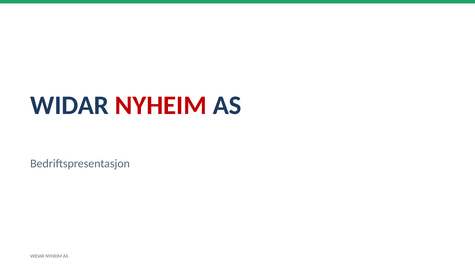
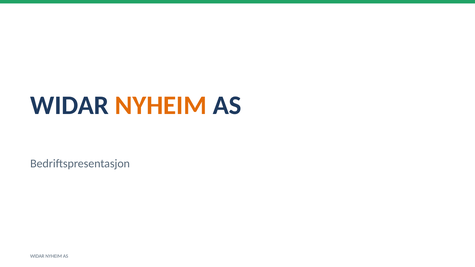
NYHEIM colour: red -> orange (161, 105)
